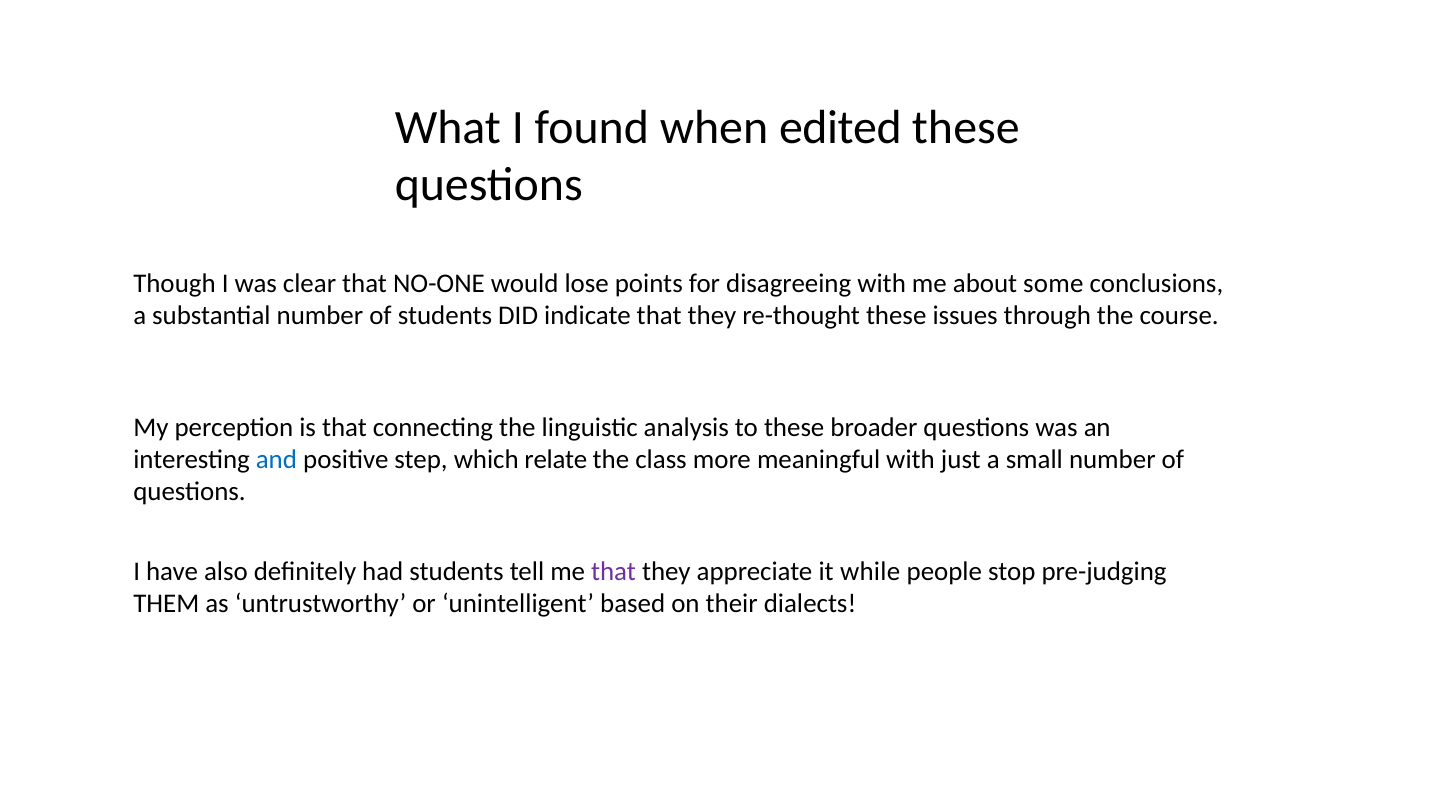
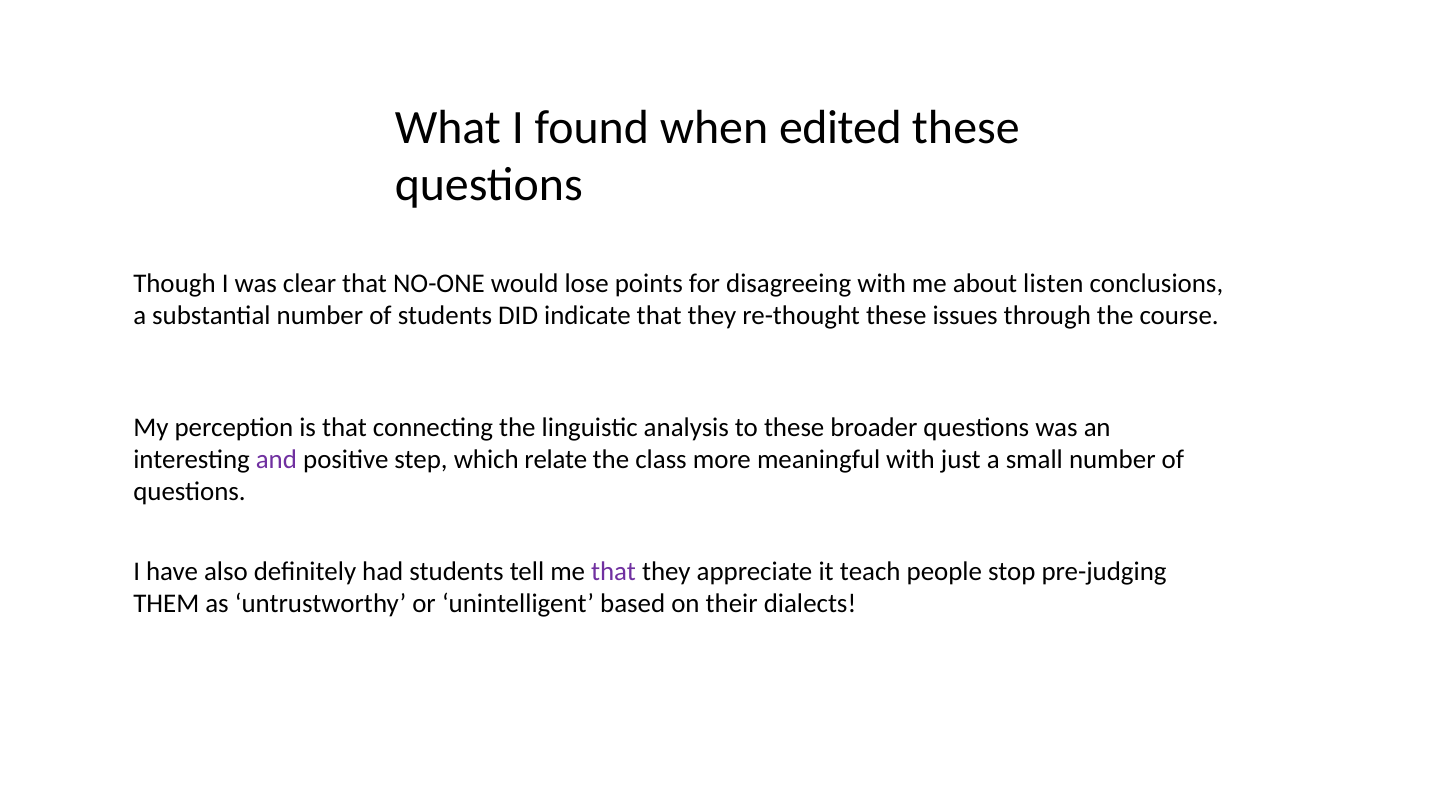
some: some -> listen (1053, 283)
and colour: blue -> purple (276, 460)
while: while -> teach (870, 571)
